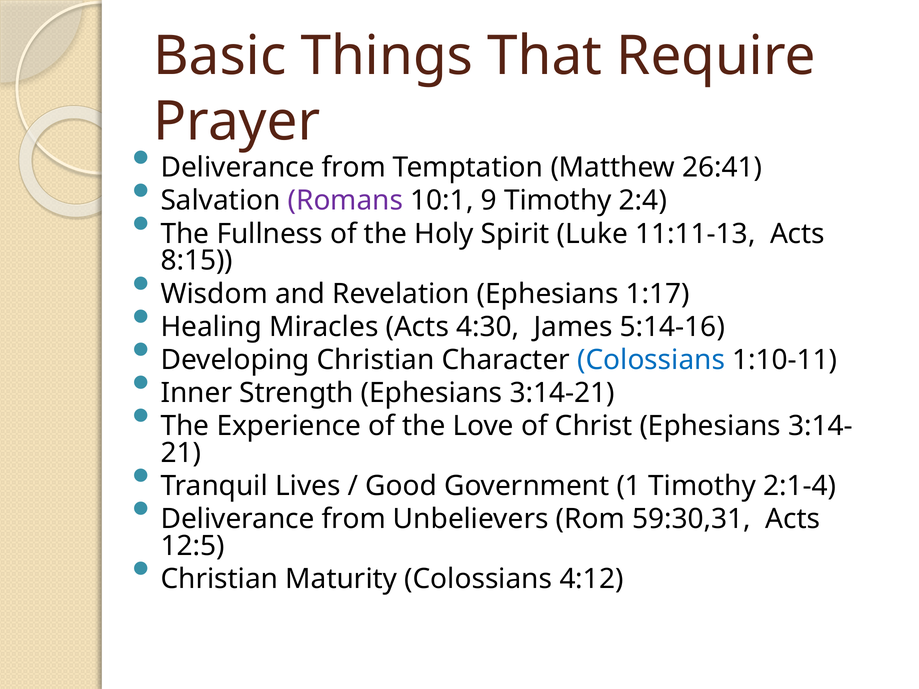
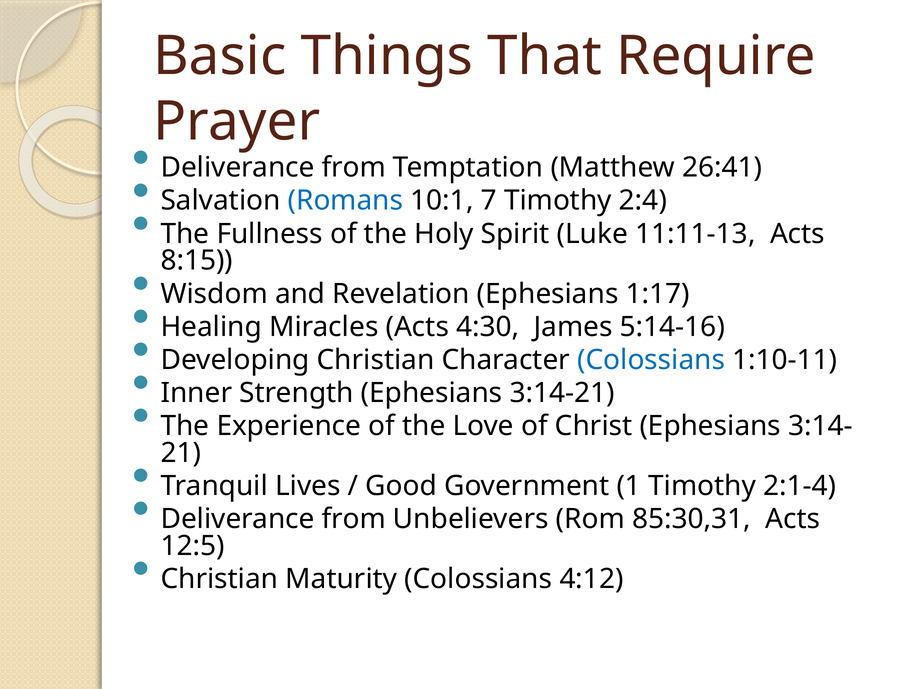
Romans colour: purple -> blue (345, 201)
9: 9 -> 7 (489, 201)
59:30,31: 59:30,31 -> 85:30,31 (691, 519)
